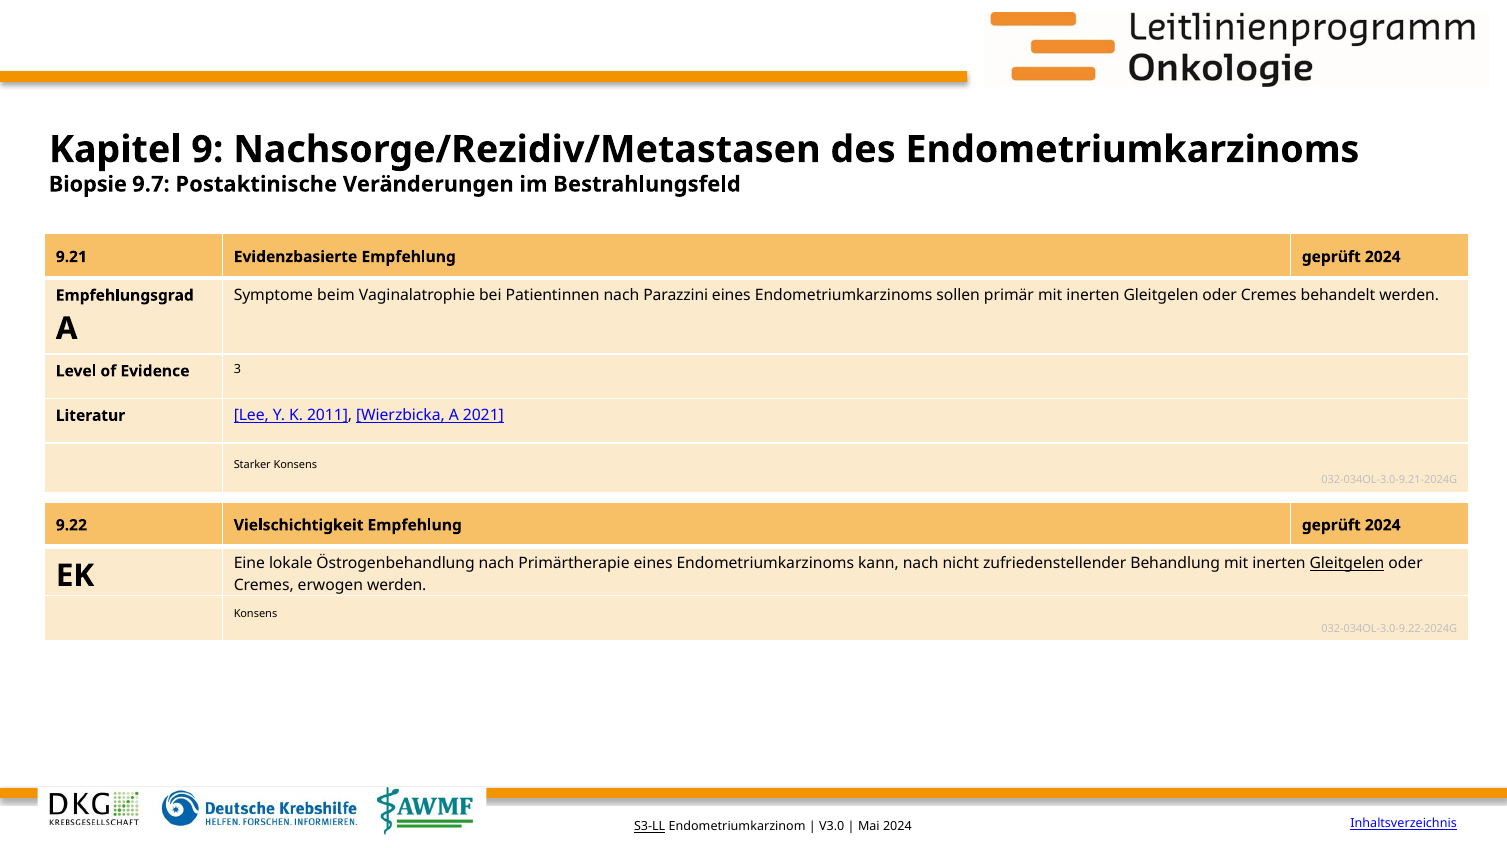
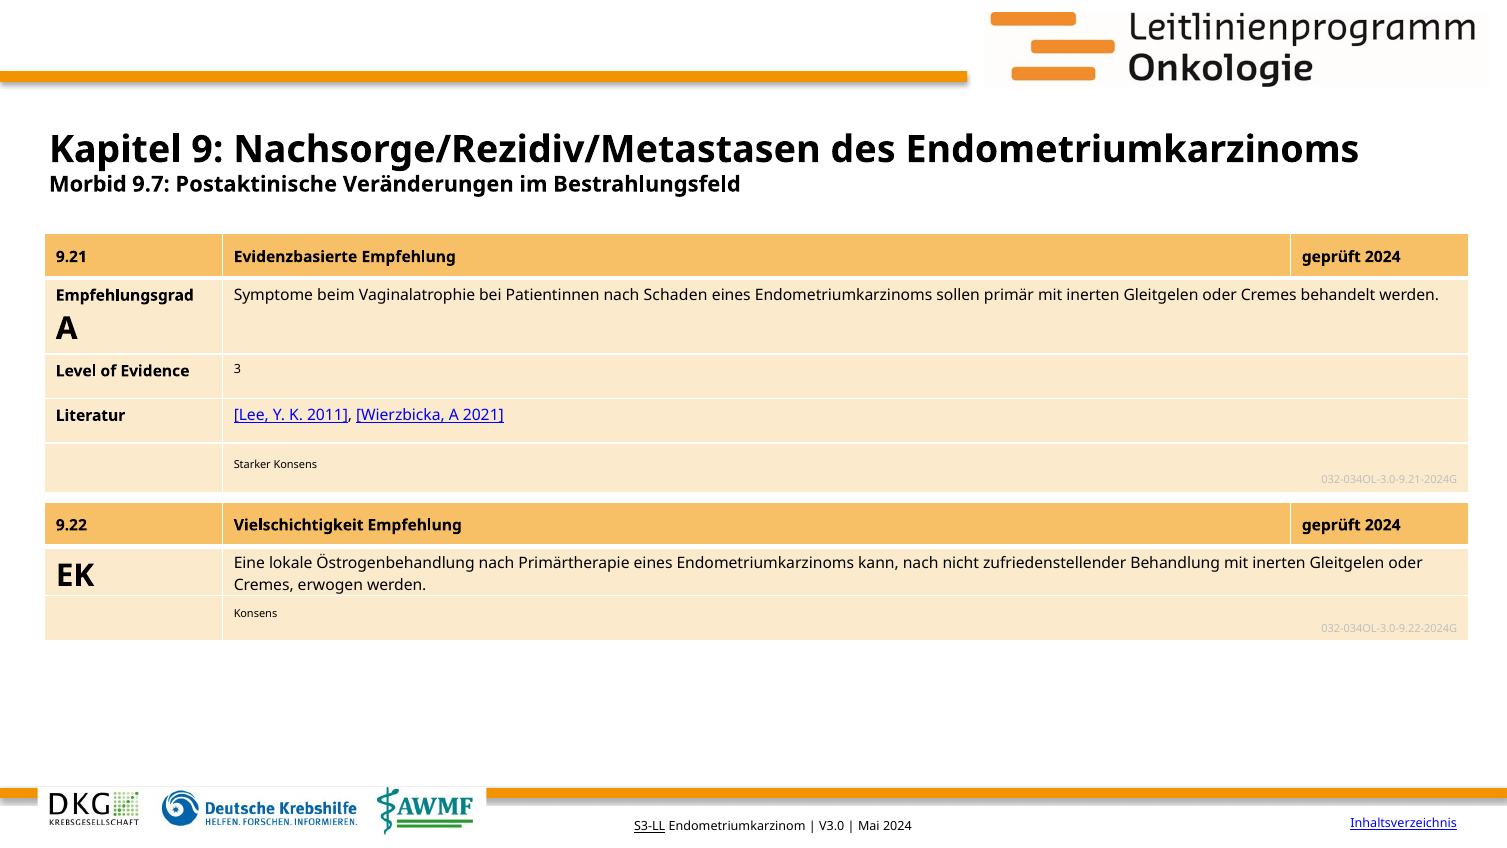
Biopsie: Biopsie -> Morbid (88, 184)
Parazzini: Parazzini -> Schaden (676, 295)
Gleitgelen underline: present -> none (1347, 564)
